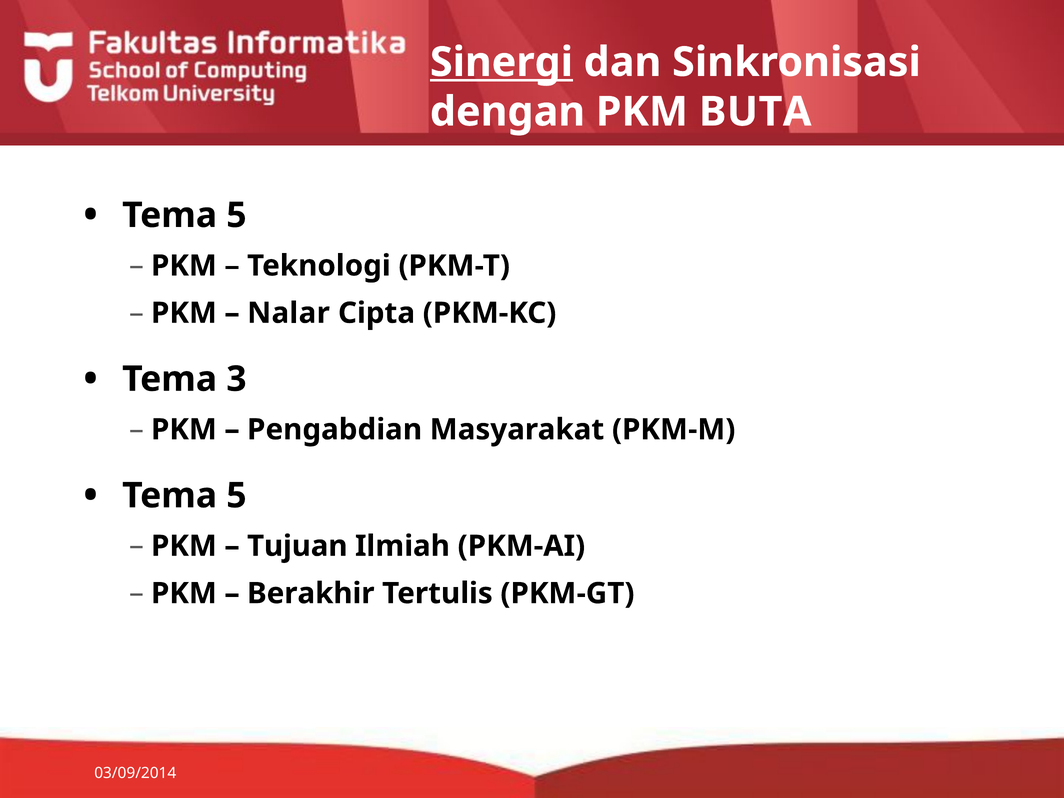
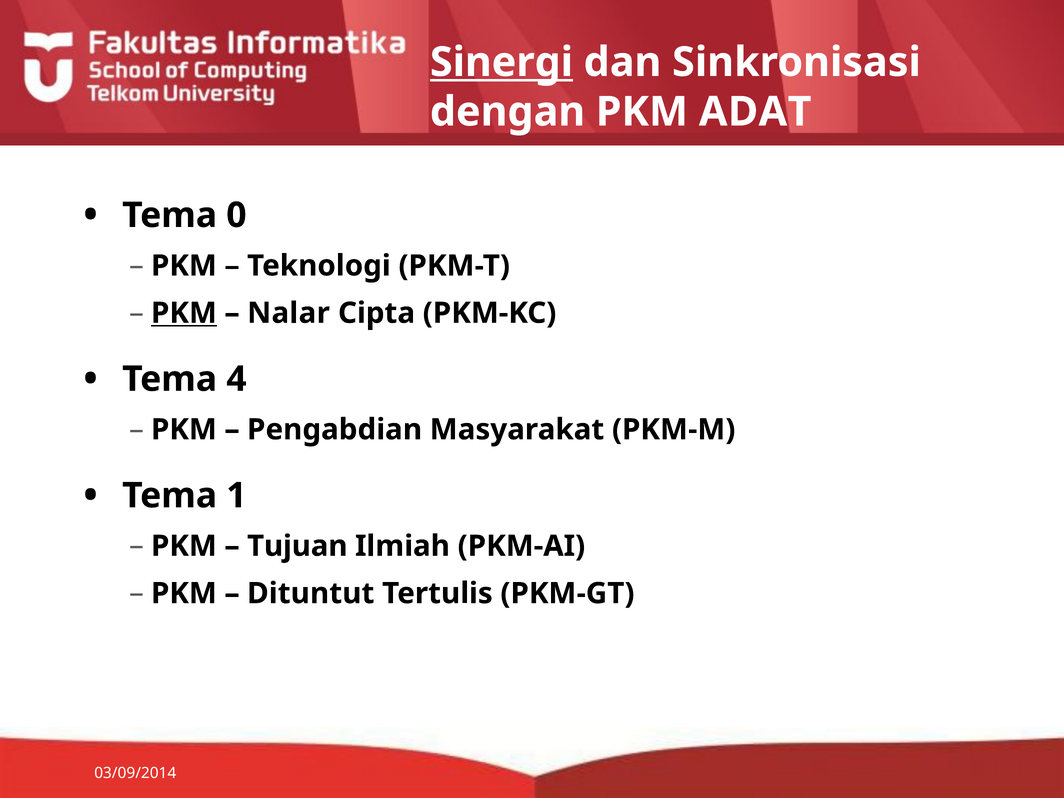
BUTA: BUTA -> ADAT (755, 112)
5: 5 -> 0 (236, 215)
PKM underline: none -> present (184, 313)
3: 3 -> 4 (236, 379)
5: 5 -> 1 (236, 496)
Berakhir: Berakhir -> Dituntut (311, 593)
